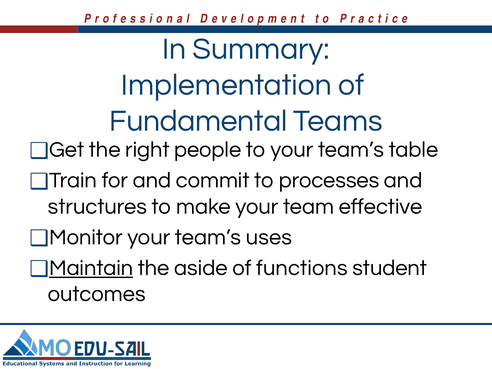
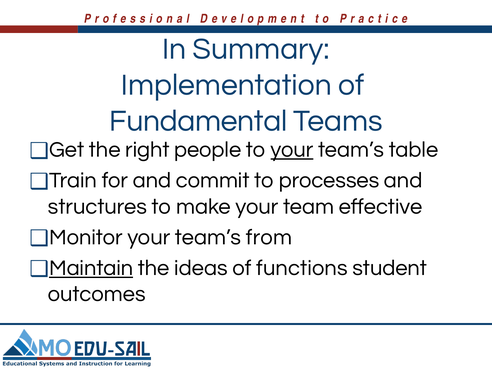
your underline: none -> present (292, 150)
uses: uses -> from (269, 237)
aside: aside -> ideas (201, 268)
